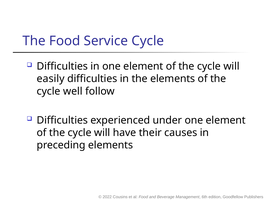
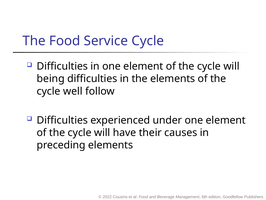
easily: easily -> being (51, 79)
